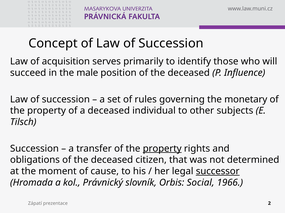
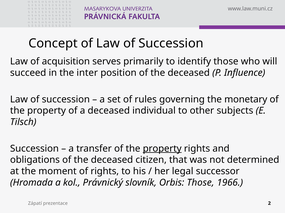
male: male -> inter (87, 73)
of cause: cause -> rights (105, 172)
successor underline: present -> none (218, 172)
Orbis Social: Social -> Those (201, 183)
